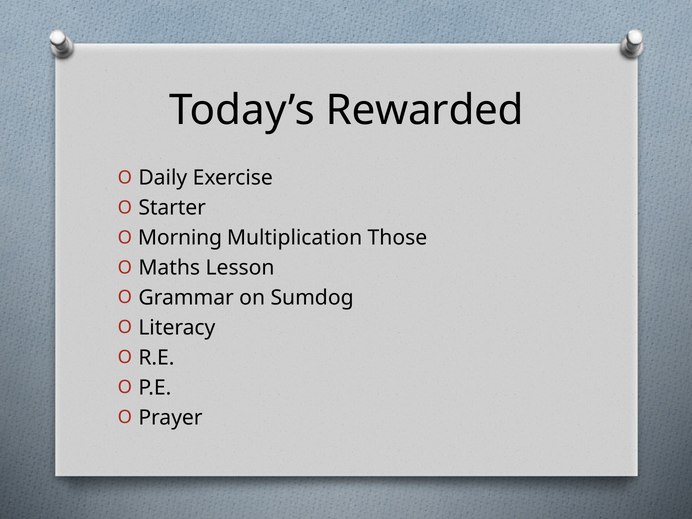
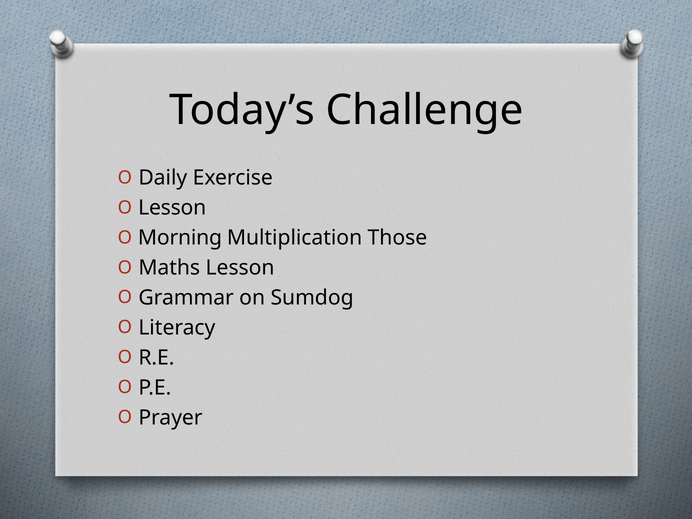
Rewarded: Rewarded -> Challenge (425, 110)
Starter: Starter -> Lesson (172, 208)
